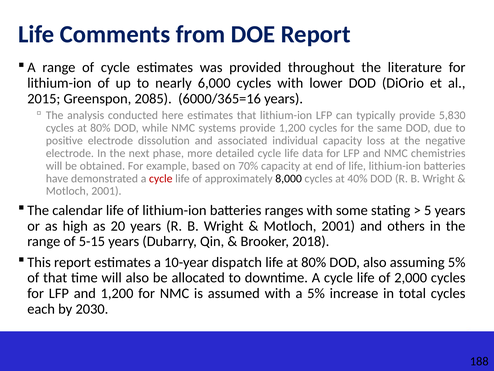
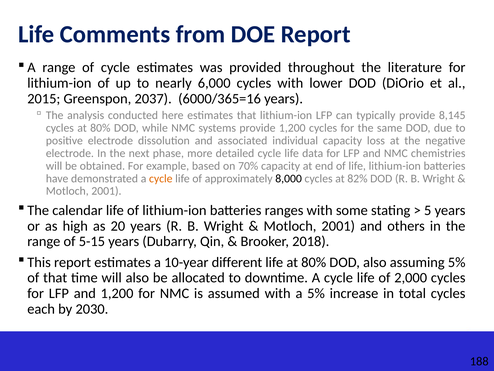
2085: 2085 -> 2037 (153, 99)
5,830: 5,830 -> 8,145 (452, 115)
cycle colour: red -> orange (161, 178)
40%: 40% -> 82% (357, 178)
dispatch: dispatch -> different (237, 262)
